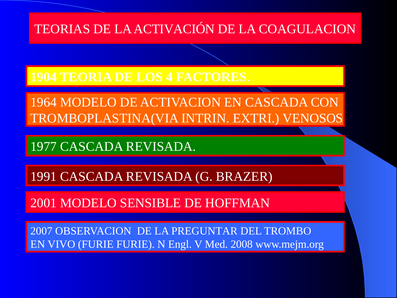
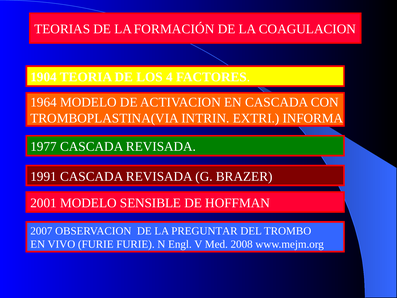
ACTIVACIÓN: ACTIVACIÓN -> FORMACIÓN (174, 29)
VENOSOS: VENOSOS -> INFORMA (313, 118)
